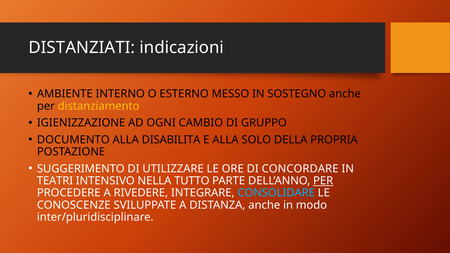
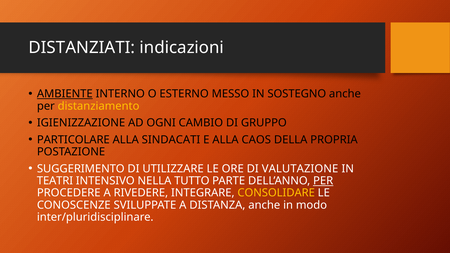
AMBIENTE underline: none -> present (65, 94)
DOCUMENTO: DOCUMENTO -> PARTICOLARE (73, 140)
DISABILITA: DISABILITA -> SINDACATI (171, 140)
SOLO: SOLO -> CAOS (256, 140)
CONCORDARE: CONCORDARE -> VALUTAZIONE (300, 169)
CONSOLIDARE colour: light blue -> yellow (276, 193)
